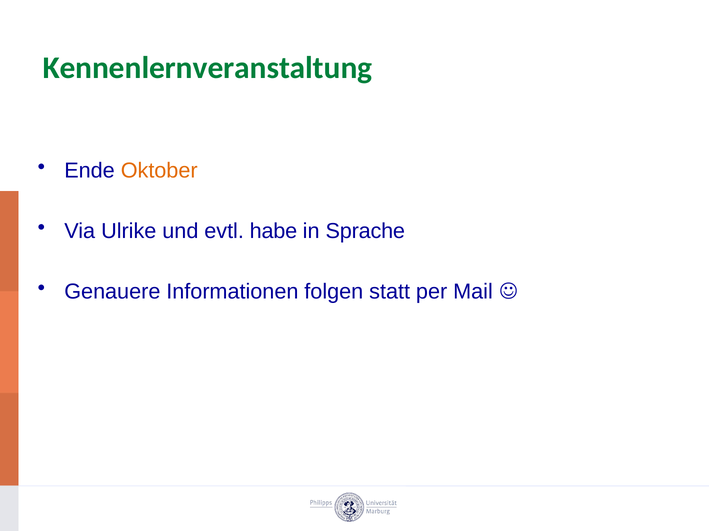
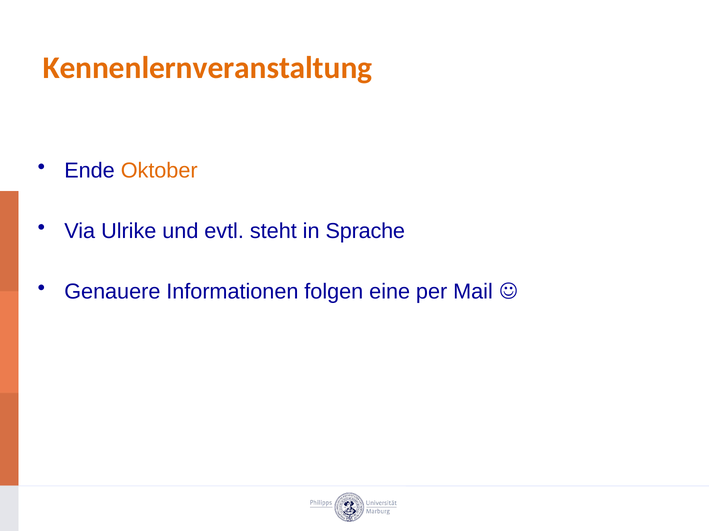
Kennenlernveranstaltung colour: green -> orange (207, 68)
habe: habe -> steht (273, 232)
statt: statt -> eine (390, 292)
